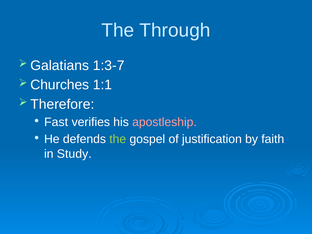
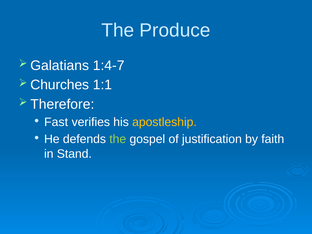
Through: Through -> Produce (175, 30)
1:3-7: 1:3-7 -> 1:4-7 (109, 65)
apostleship colour: pink -> yellow (164, 122)
Study: Study -> Stand (74, 154)
